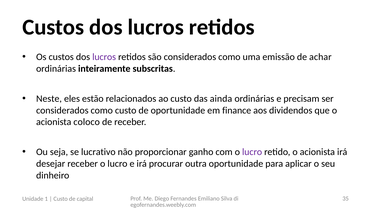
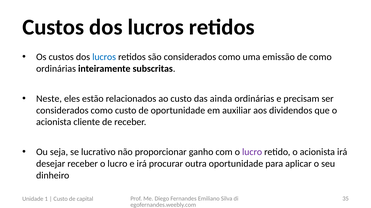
lucros colour: purple -> blue (104, 57)
de achar: achar -> como (320, 57)
finance: finance -> auxiliar (237, 111)
coloco: coloco -> cliente (87, 122)
